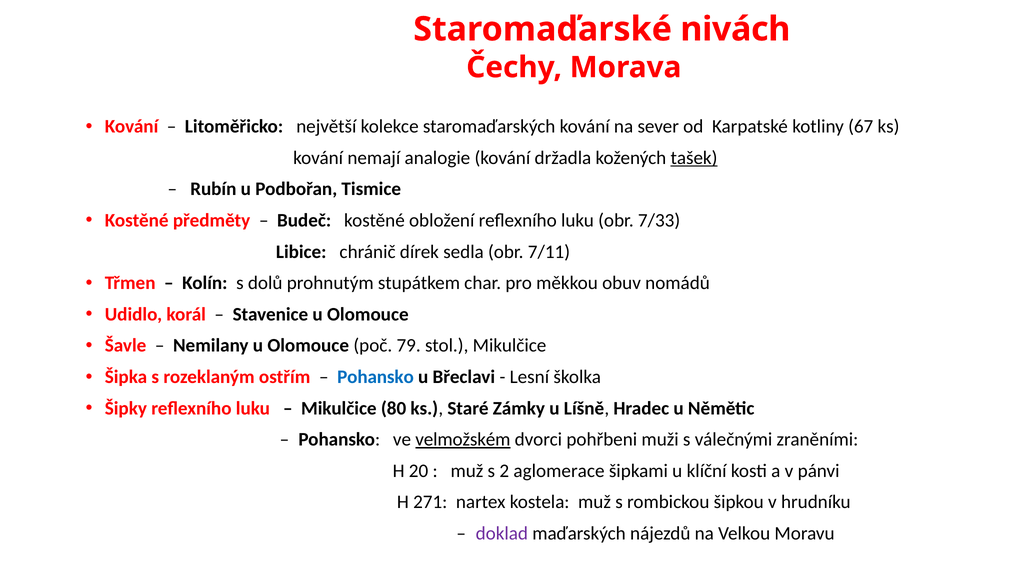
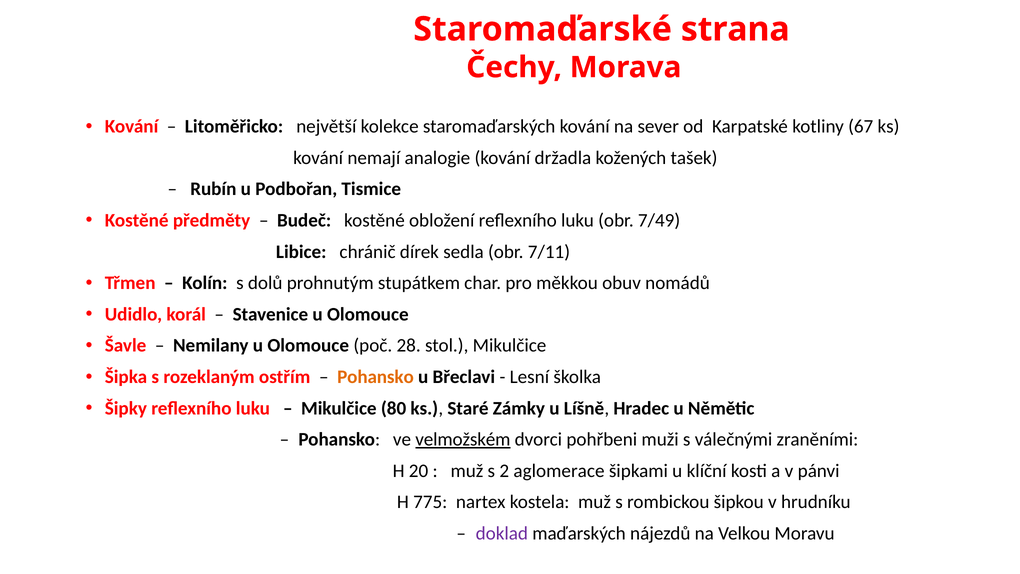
nivách: nivách -> strana (735, 29)
tašek underline: present -> none (694, 158)
7/33: 7/33 -> 7/49 (659, 220)
79: 79 -> 28 (409, 345)
Pohansko colour: blue -> orange (375, 377)
271: 271 -> 775 (430, 502)
